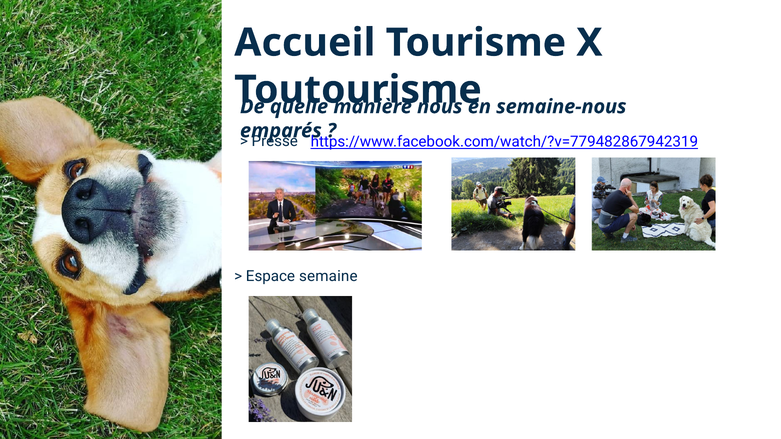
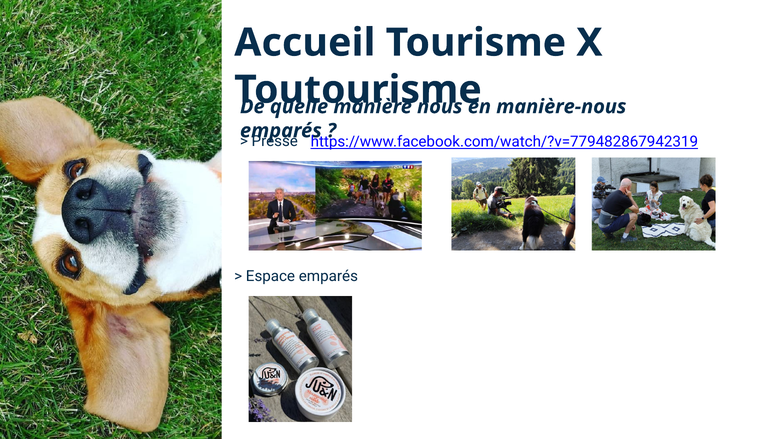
semaine-nous: semaine-nous -> manière-nous (561, 107)
Espace semaine: semaine -> emparés (328, 277)
